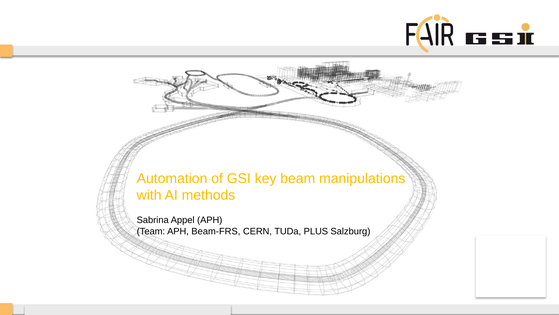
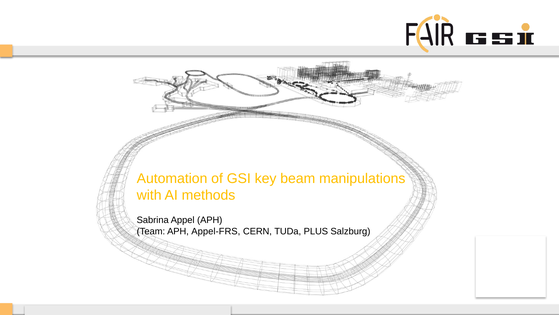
Beam-FRS: Beam-FRS -> Appel-FRS (216, 231)
